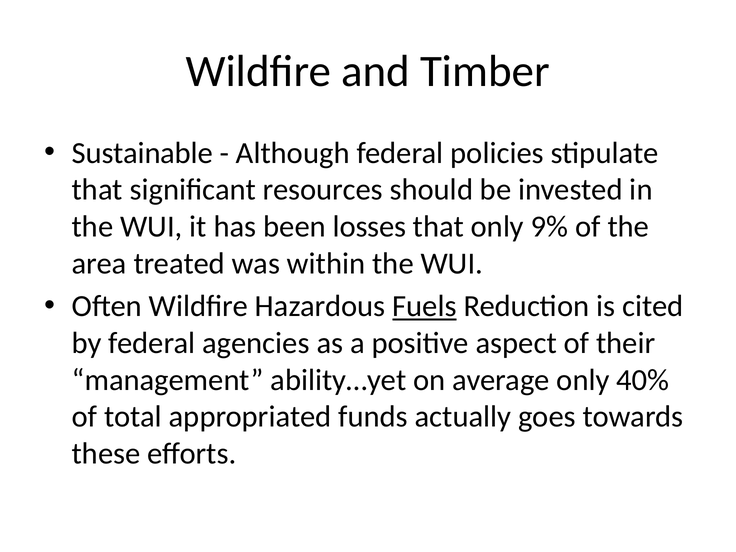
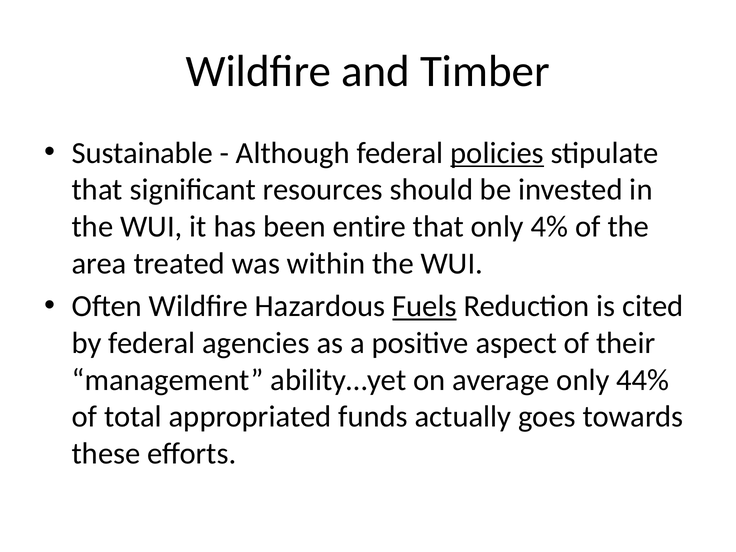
policies underline: none -> present (497, 153)
losses: losses -> entire (369, 227)
9%: 9% -> 4% (550, 227)
40%: 40% -> 44% (643, 380)
